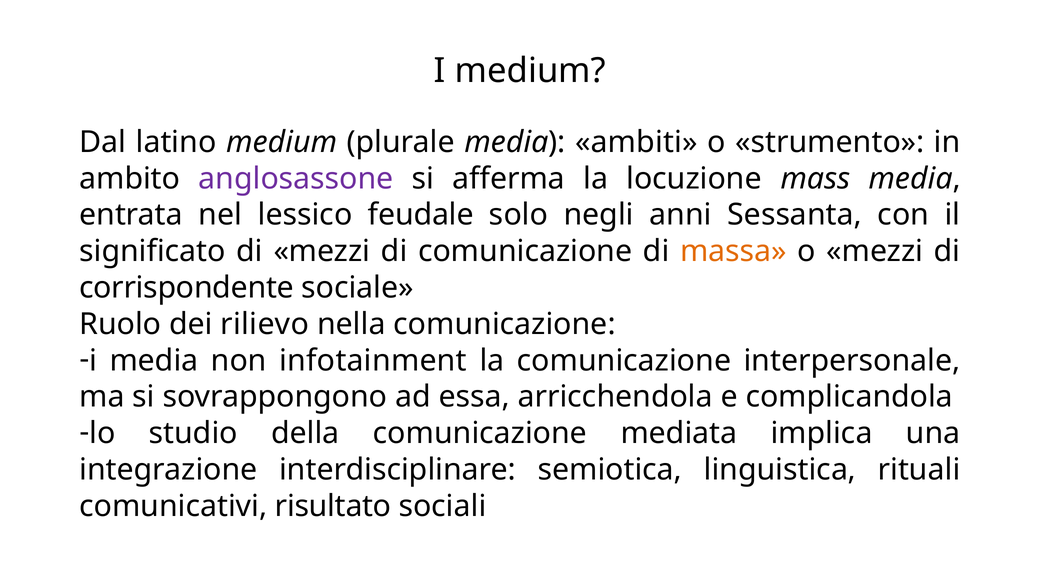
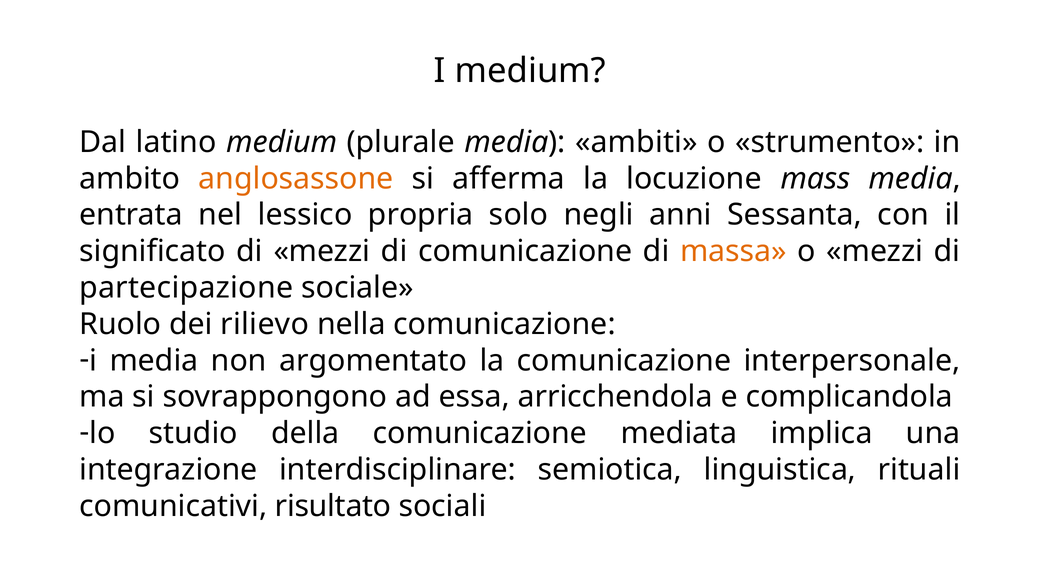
anglosassone colour: purple -> orange (296, 179)
feudale: feudale -> propria (421, 215)
corrispondente: corrispondente -> partecipazione (186, 288)
infotainment: infotainment -> argomentato (373, 360)
